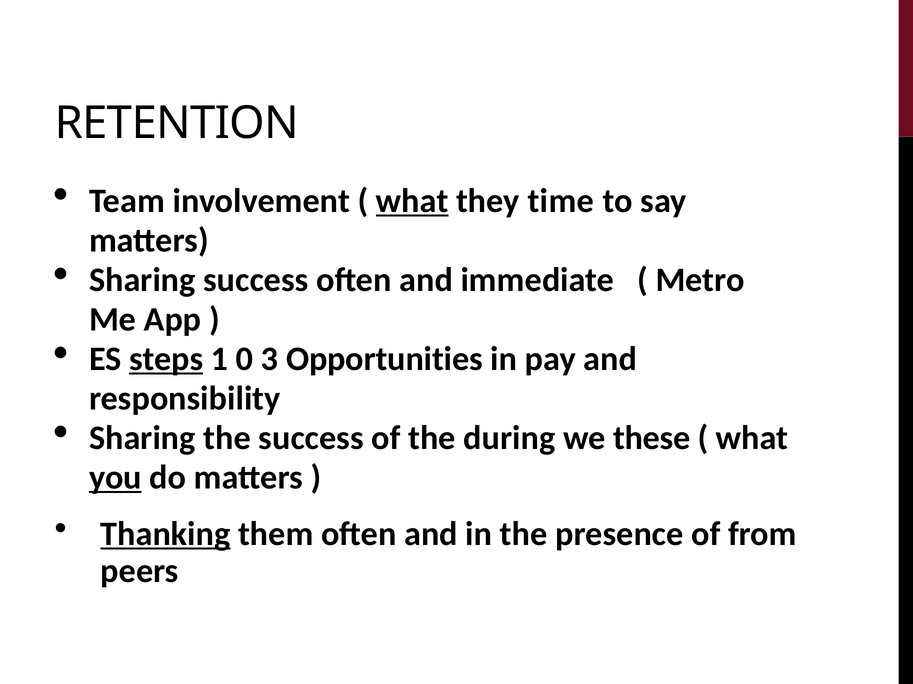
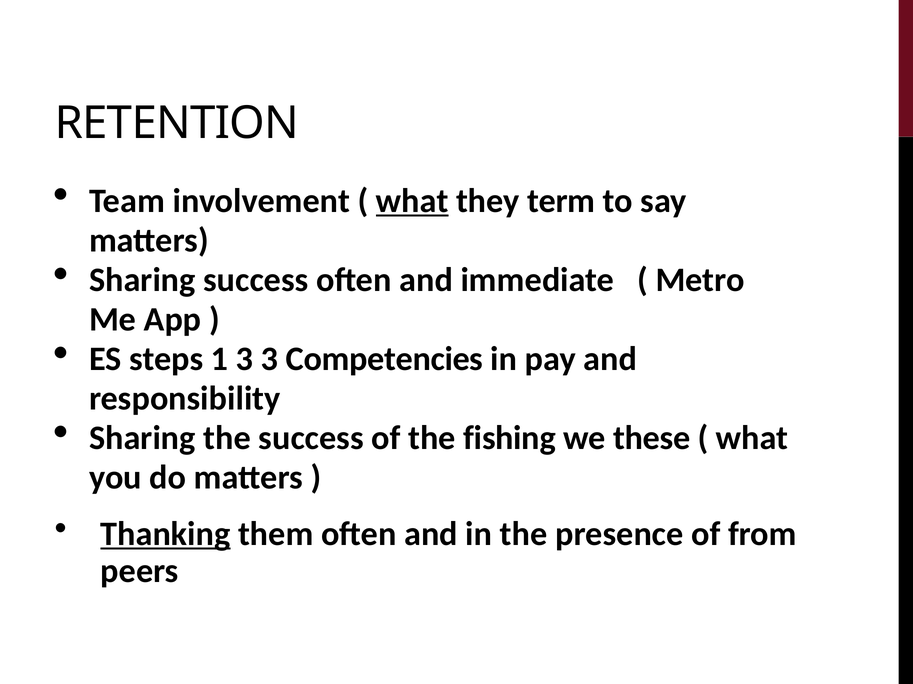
time: time -> term (561, 201)
steps underline: present -> none (166, 359)
1 0: 0 -> 3 (245, 359)
Opportunities: Opportunities -> Competencies (385, 359)
during: during -> fishing (510, 438)
you underline: present -> none (115, 478)
